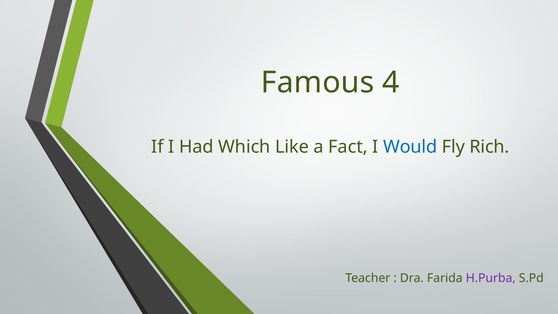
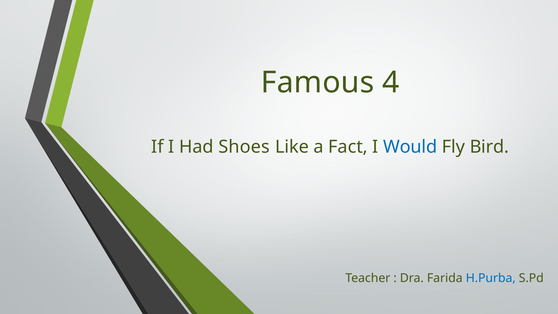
Which: Which -> Shoes (244, 147)
Rich: Rich -> Bird (489, 147)
H.Purba colour: purple -> blue (491, 278)
